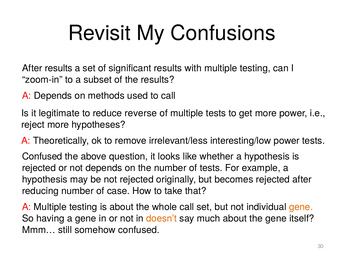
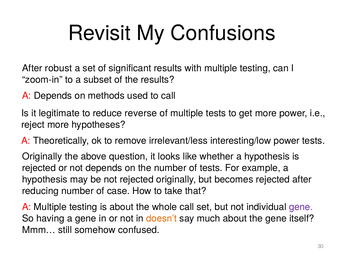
After results: results -> robust (59, 68)
Confused: Confused -> Originally (42, 156)
gene colour: orange -> purple (301, 207)
